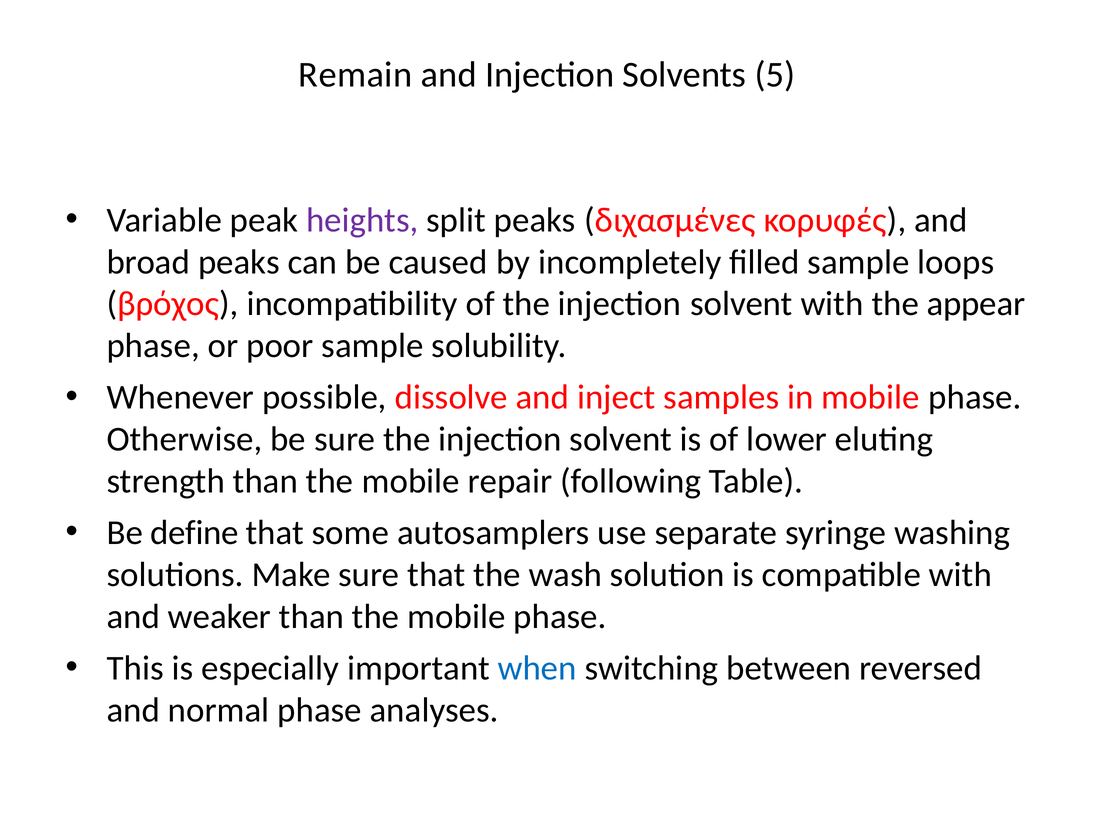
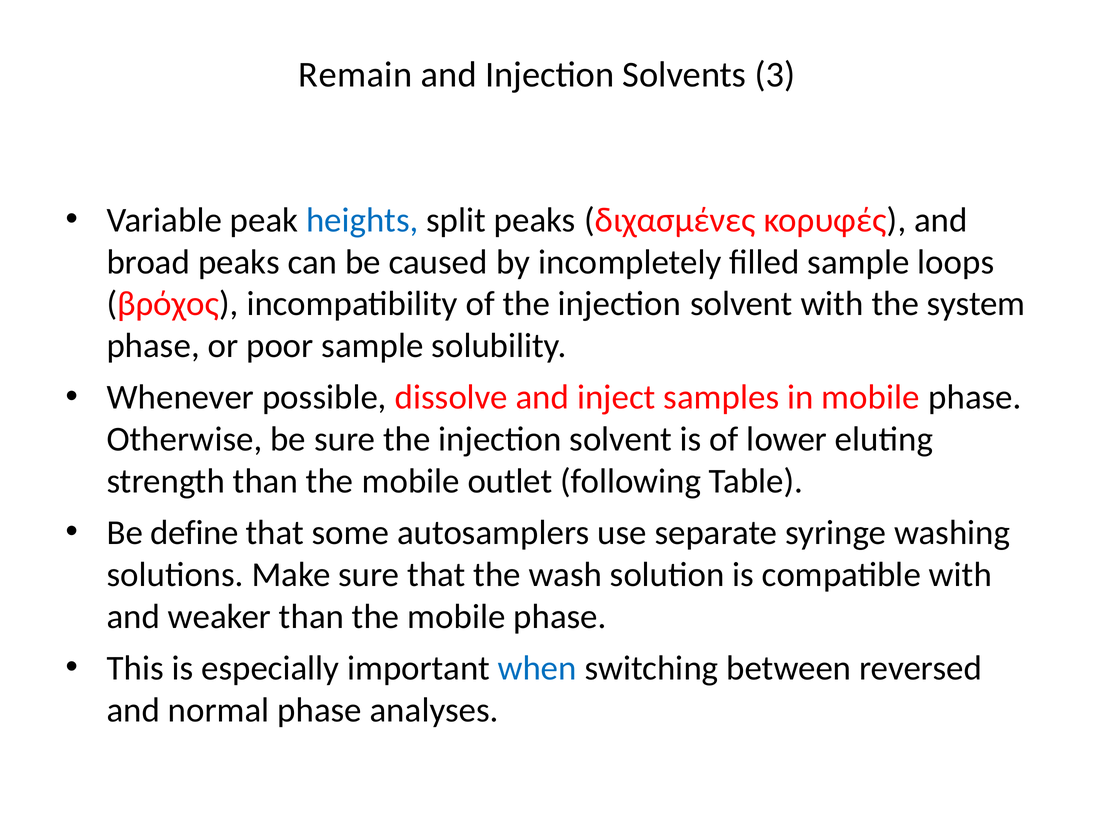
5: 5 -> 3 (775, 75)
heights colour: purple -> blue (362, 220)
appear: appear -> system (976, 304)
repair: repair -> outlet (510, 482)
